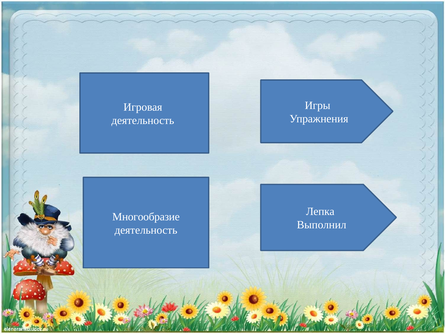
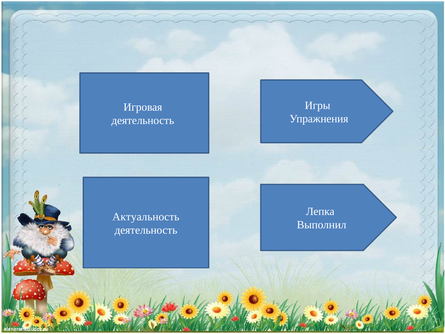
Многообразие: Многообразие -> Актуальность (146, 217)
